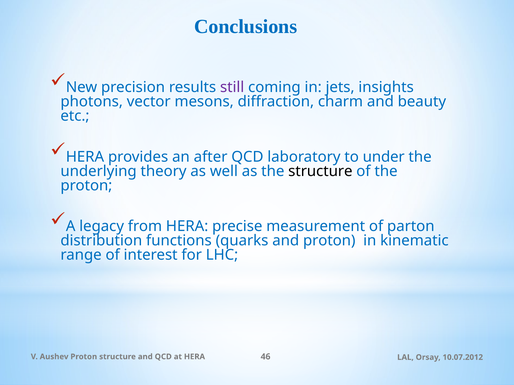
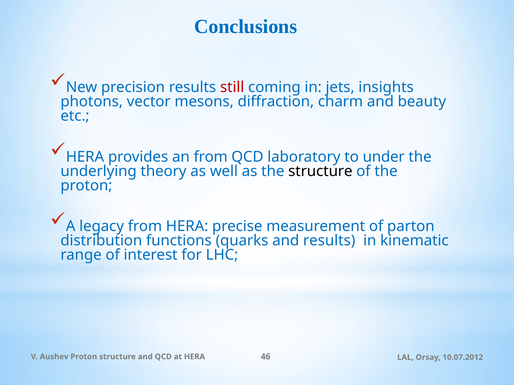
still colour: purple -> red (232, 87)
an after: after -> from (211, 157)
and proton: proton -> results (329, 241)
